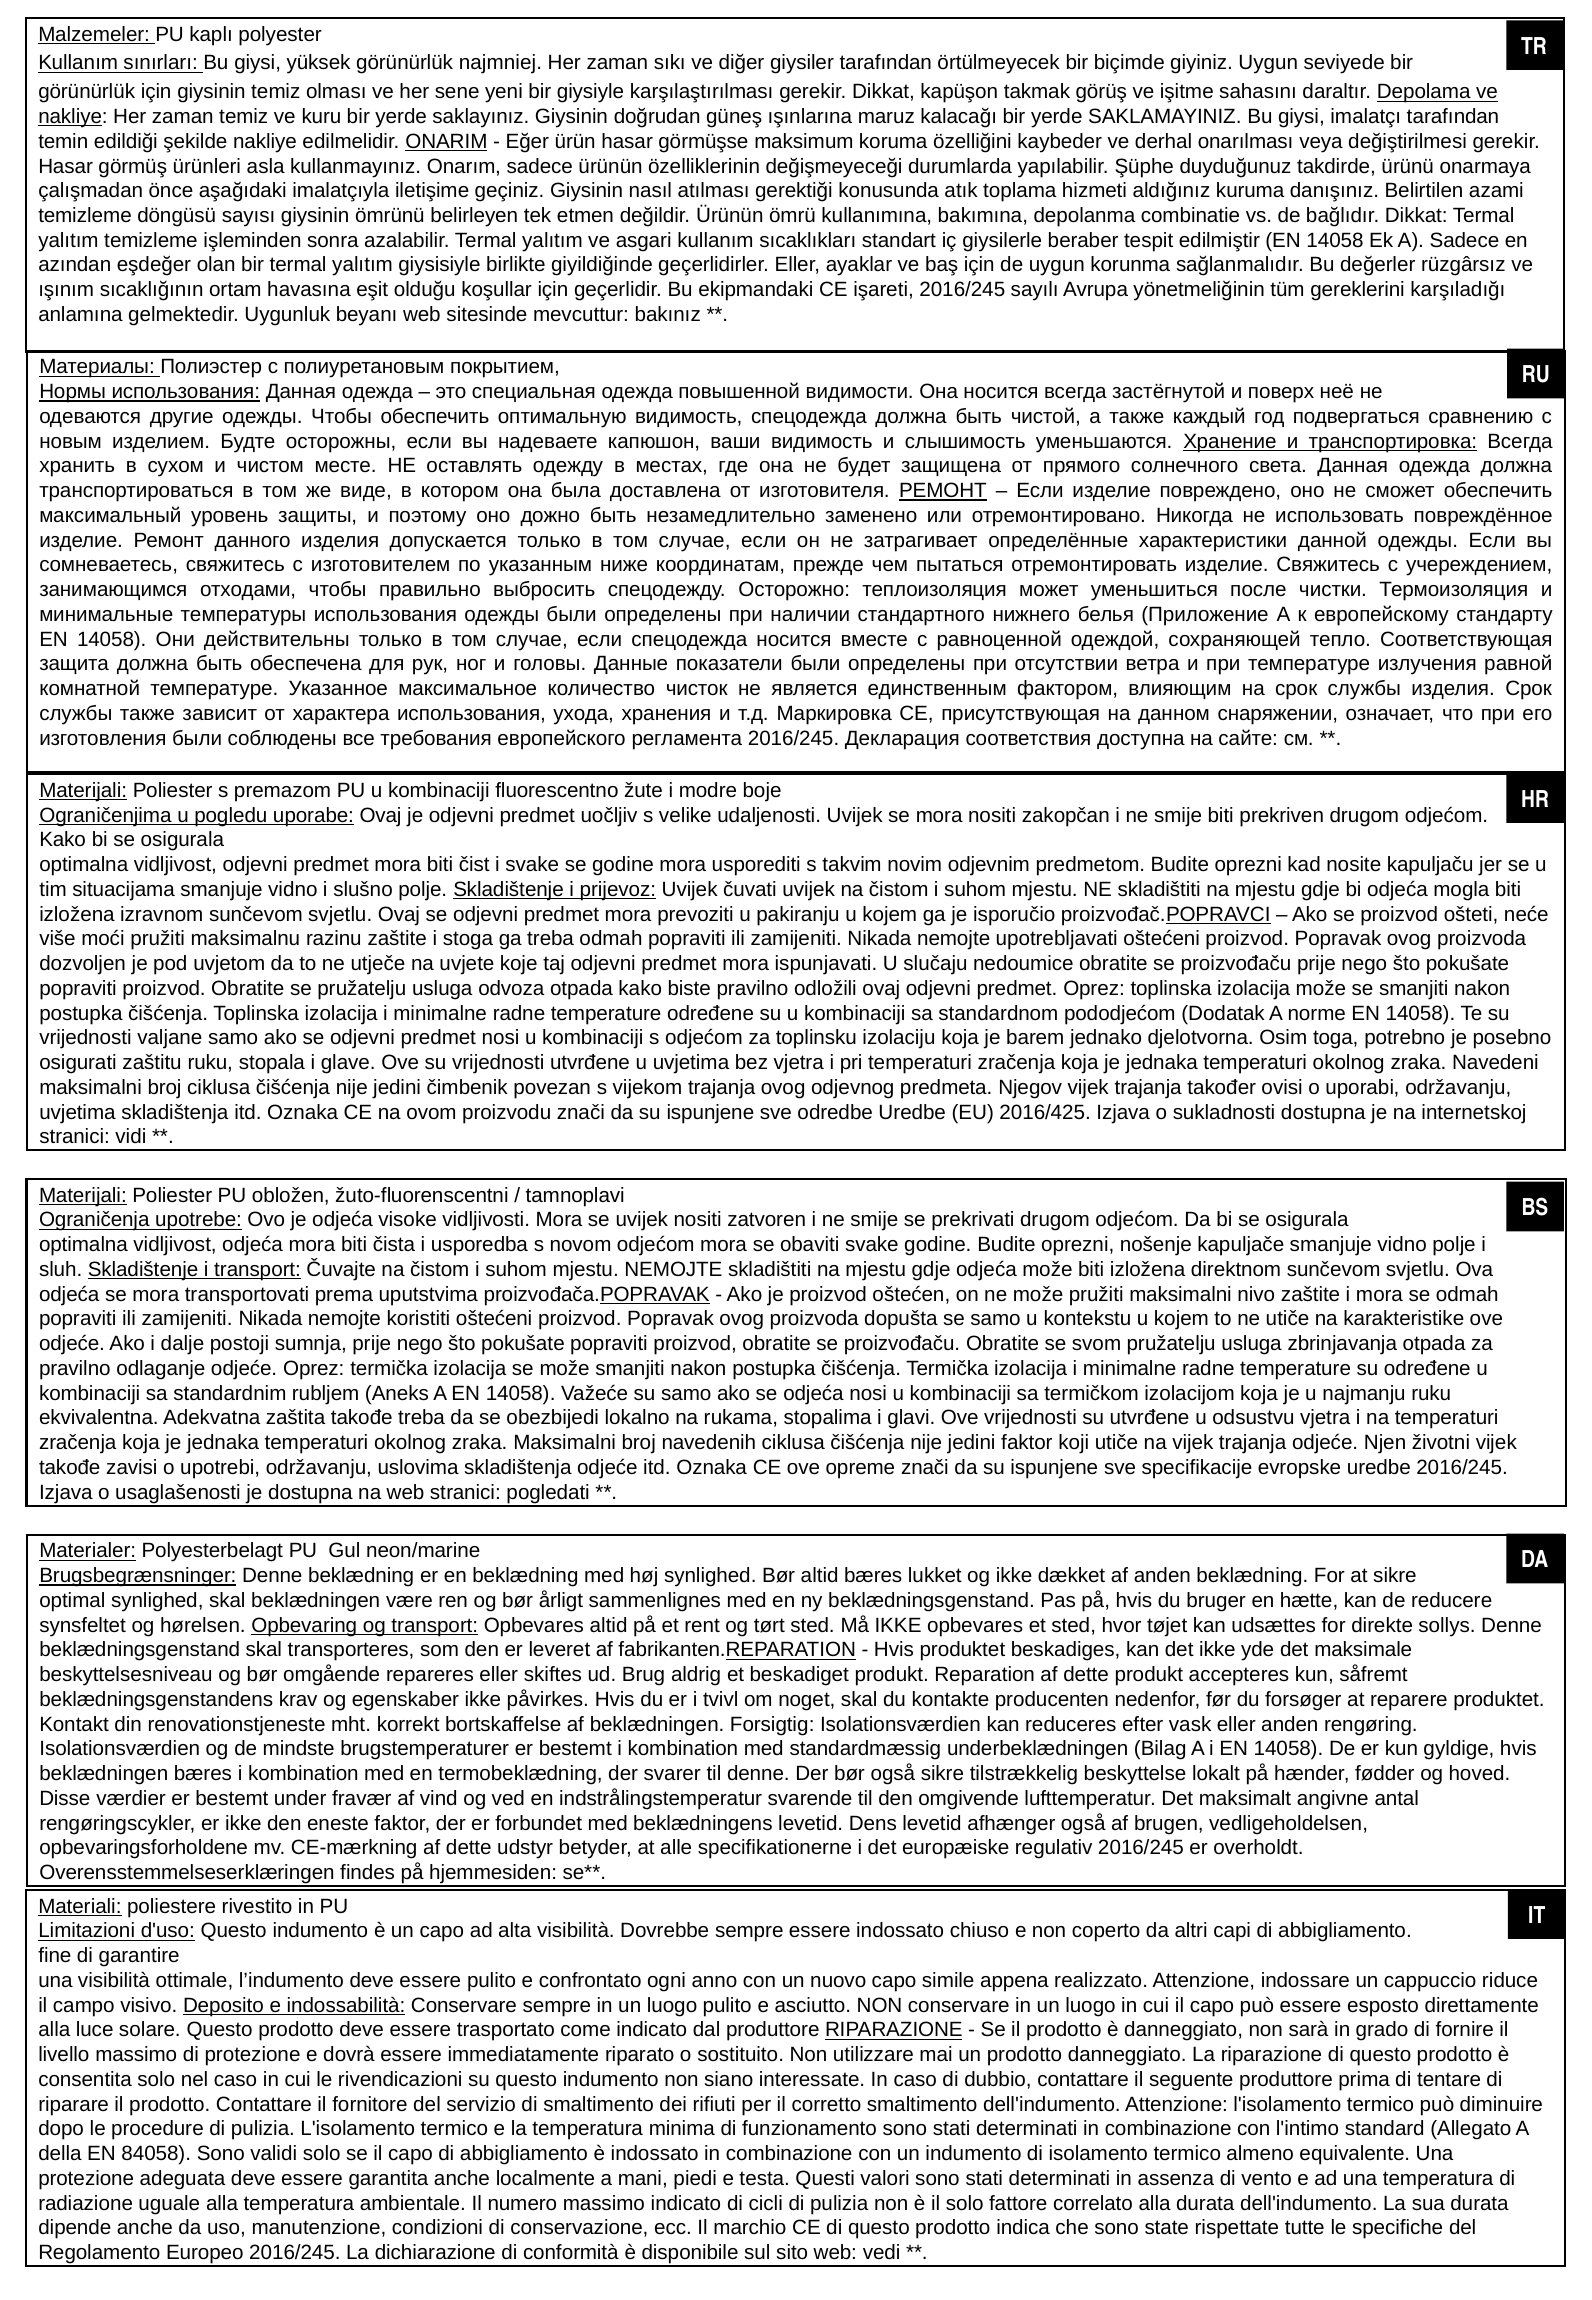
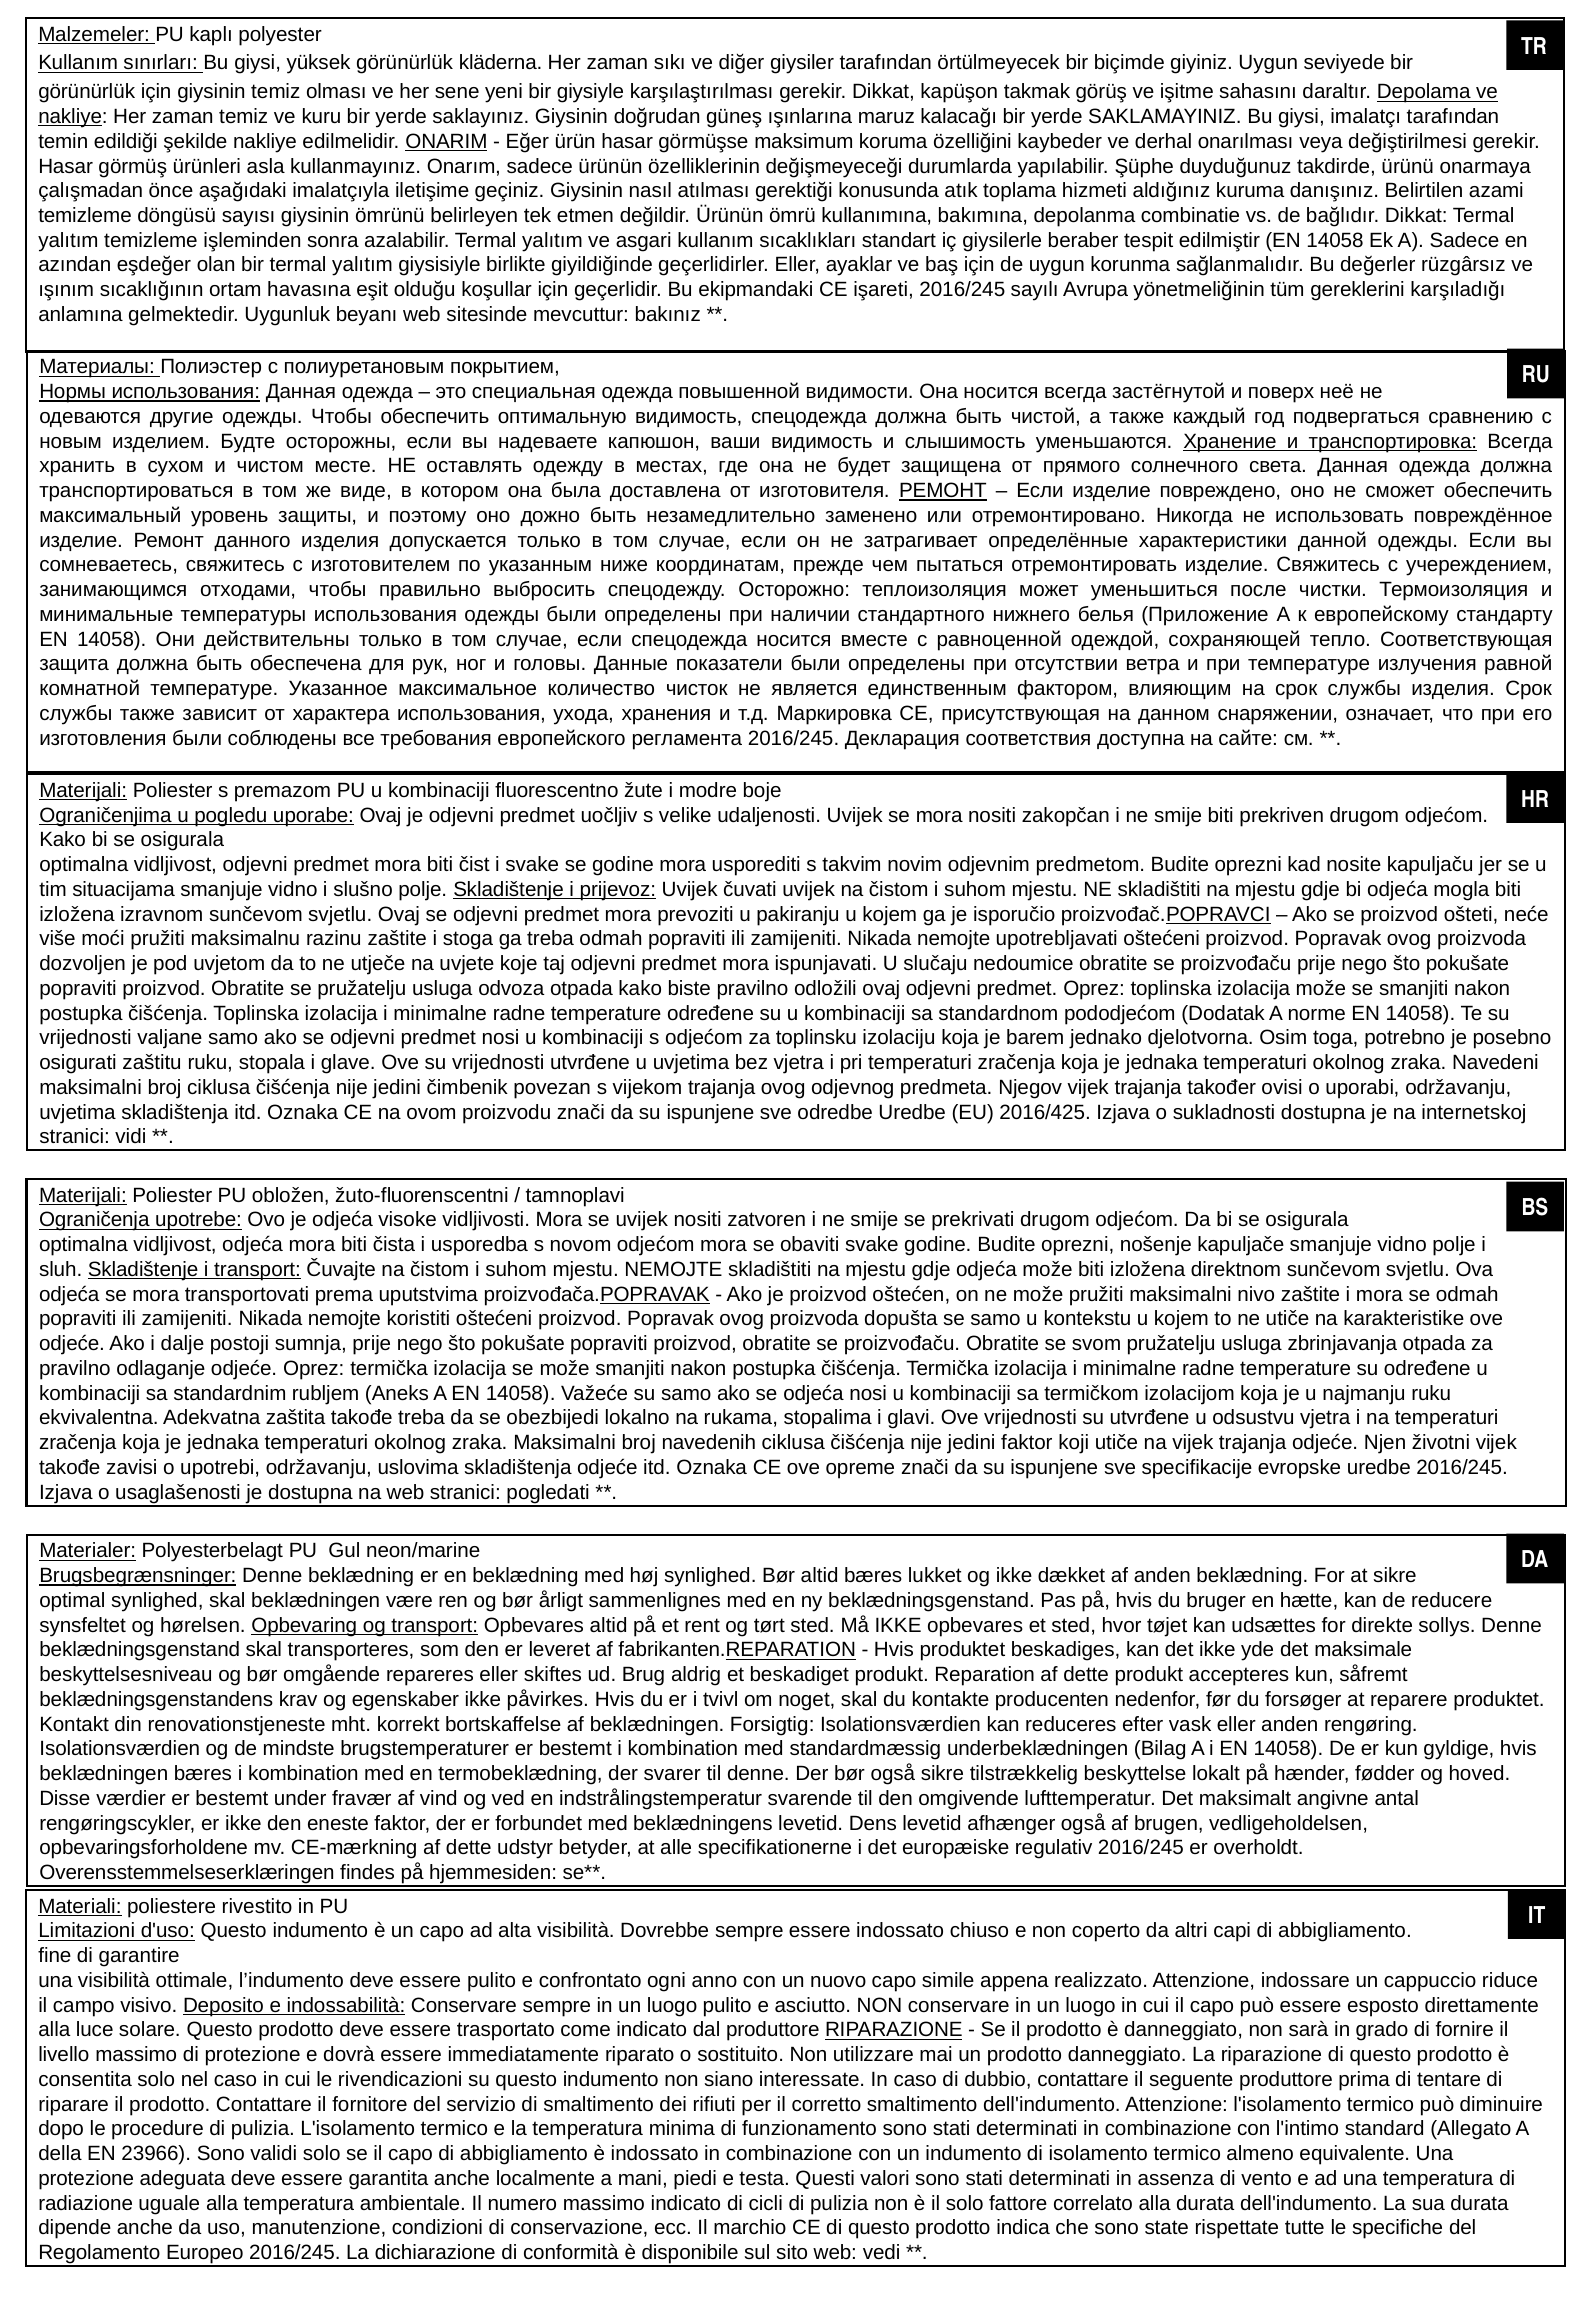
najmniej: najmniej -> kläderna (501, 63)
84058: 84058 -> 23966 (156, 2153)
